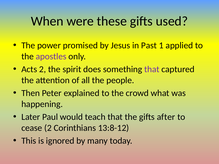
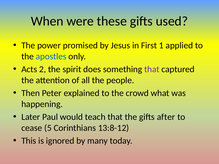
Past: Past -> First (149, 46)
apostles colour: purple -> blue (51, 56)
cease 2: 2 -> 5 (48, 128)
